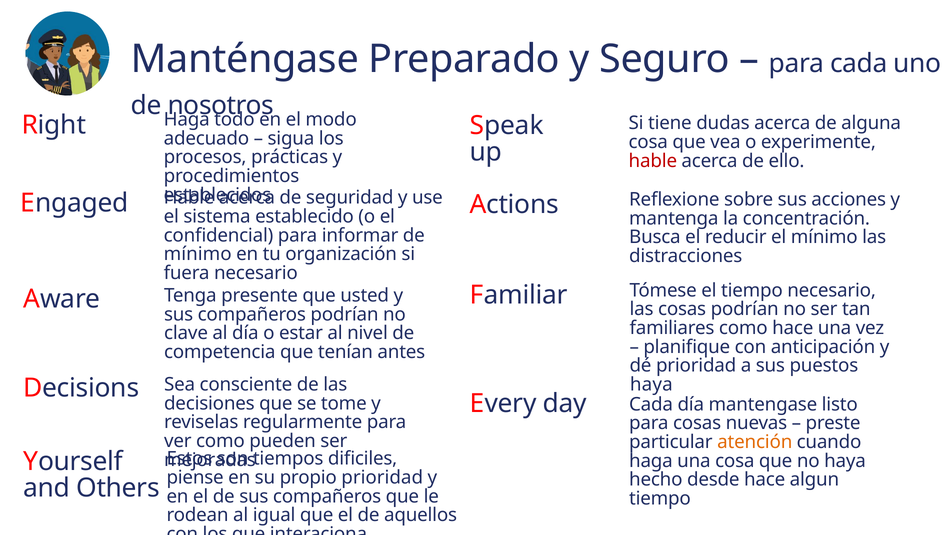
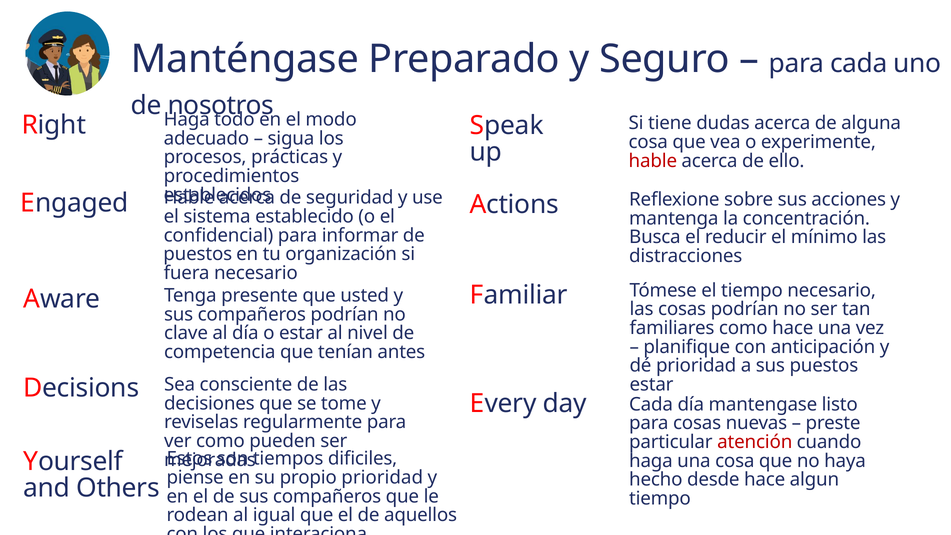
mínimo: mínimo -> puestos (198, 254)
haya: haya -> estar (652, 385)
atención colour: orange -> red (755, 442)
